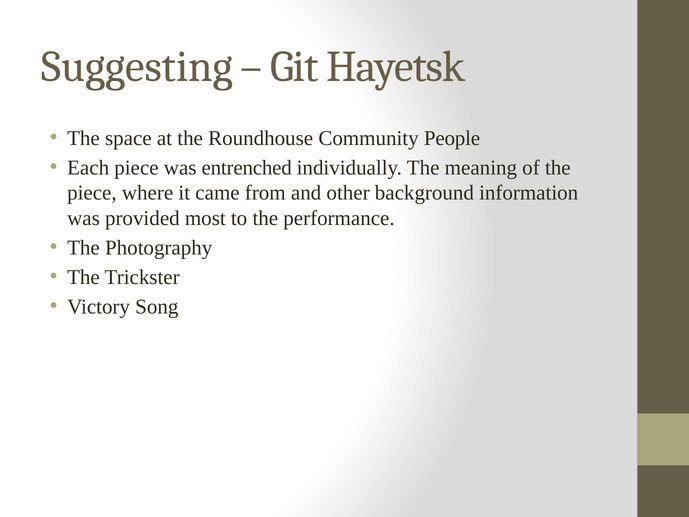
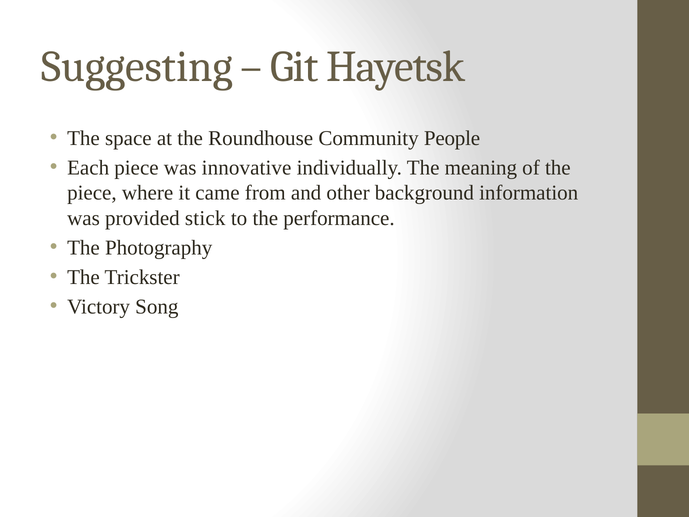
entrenched: entrenched -> innovative (247, 168)
most: most -> stick (205, 218)
